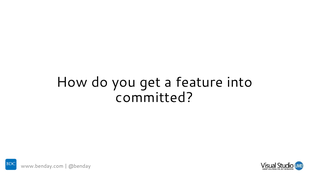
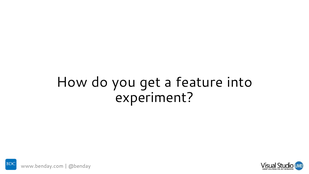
committed: committed -> experiment (155, 97)
